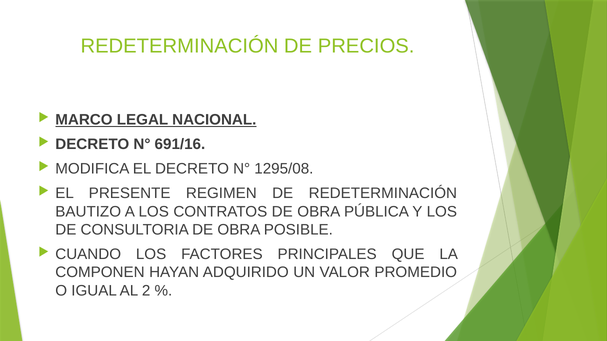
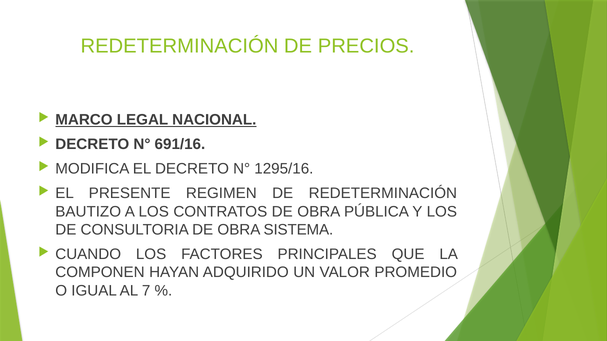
1295/08: 1295/08 -> 1295/16 (284, 169)
POSIBLE: POSIBLE -> SISTEMA (298, 230)
2: 2 -> 7 (146, 291)
